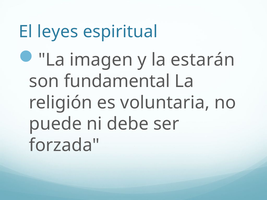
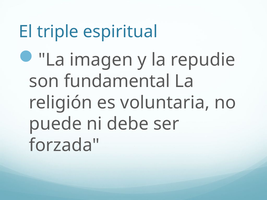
leyes: leyes -> triple (58, 32)
estarán: estarán -> repudie (203, 60)
